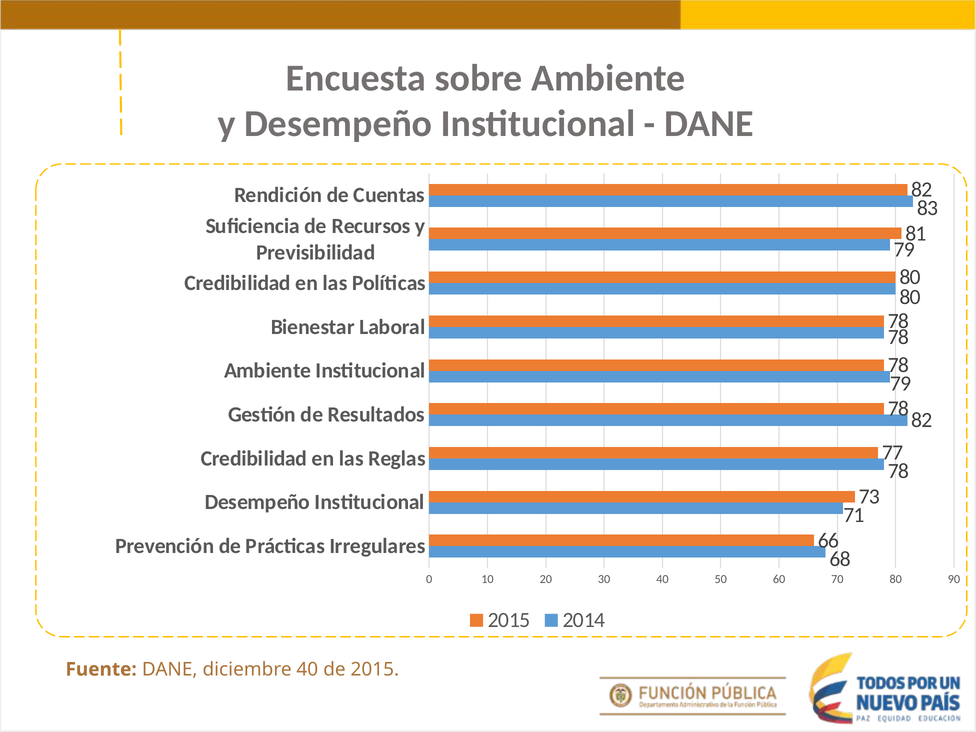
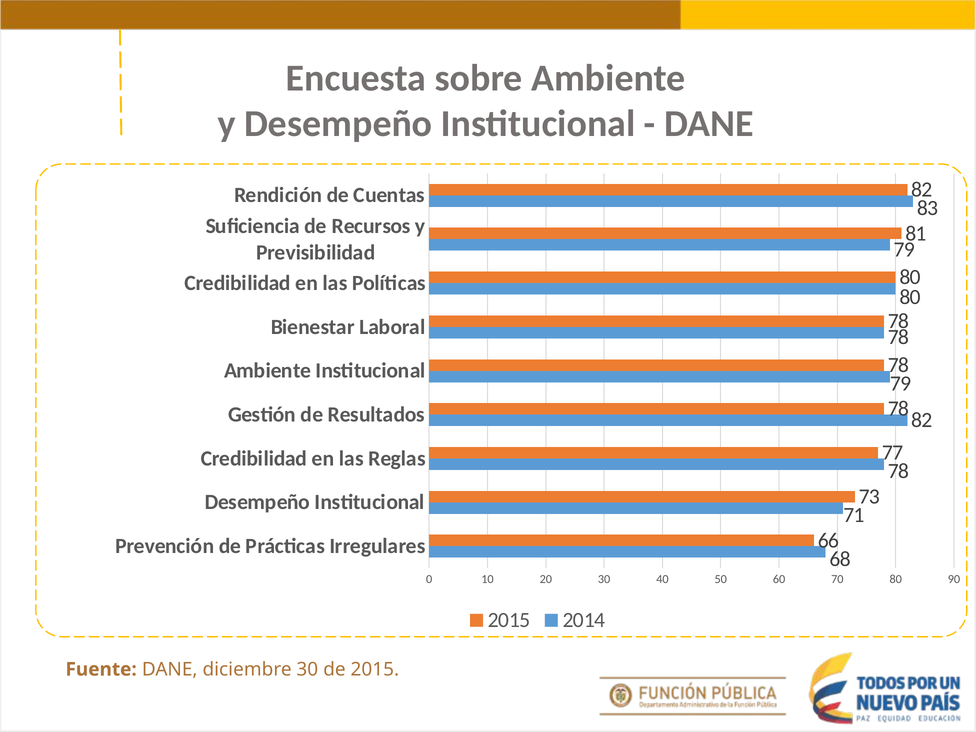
diciembre 40: 40 -> 30 (307, 669)
